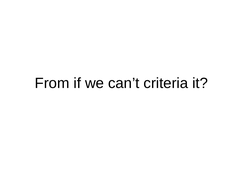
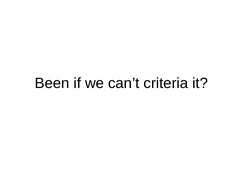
From: From -> Been (52, 83)
